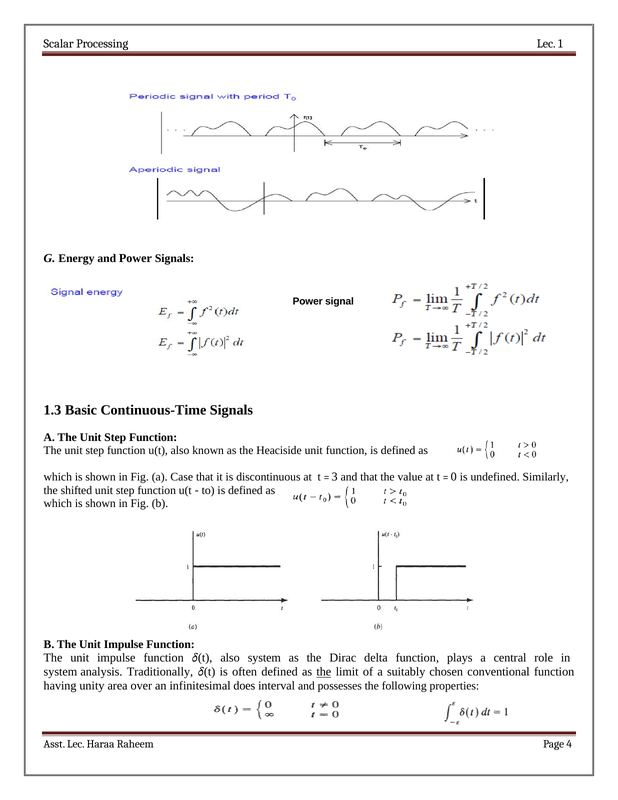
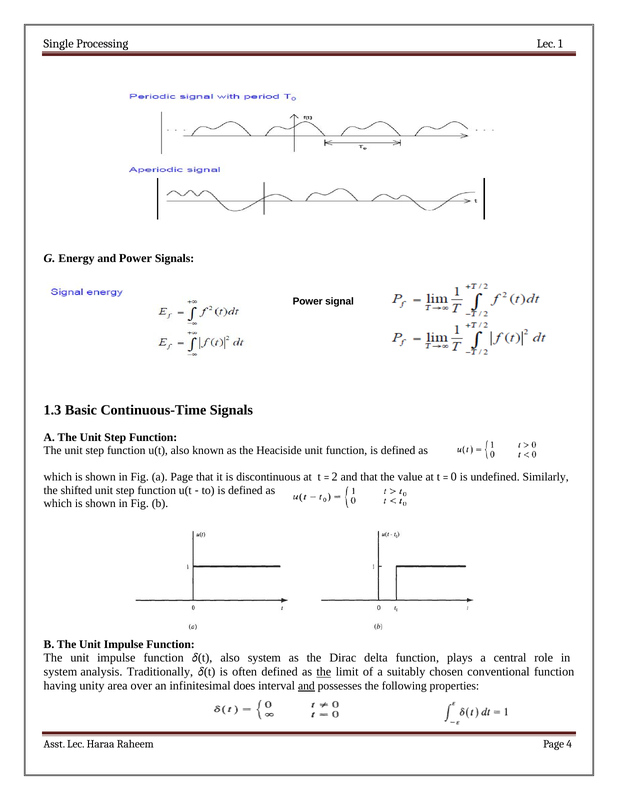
Scalar: Scalar -> Single (59, 44)
a Case: Case -> Page (182, 477)
3: 3 -> 2 (335, 476)
and underline: none -> present (306, 686)
